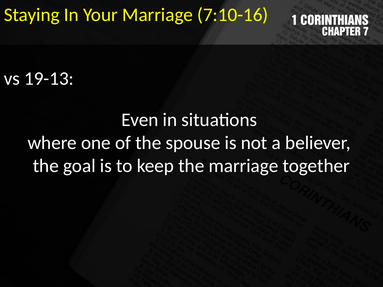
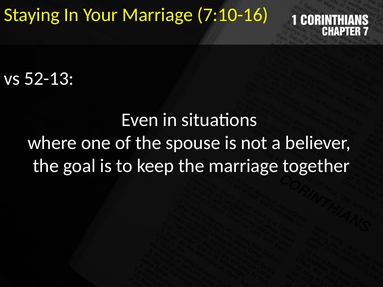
19-13: 19-13 -> 52-13 (49, 79)
